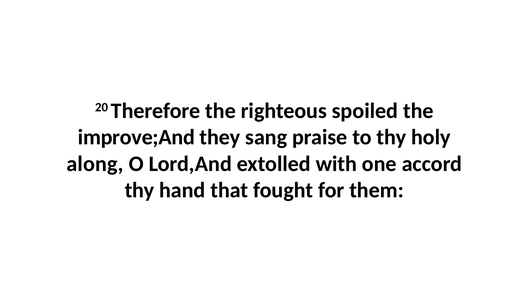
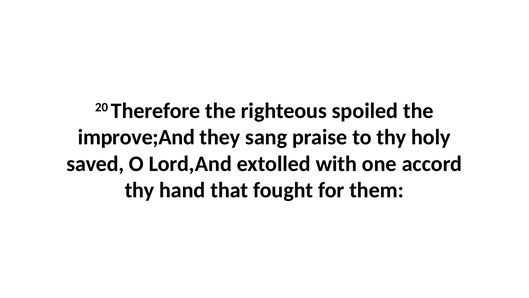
along: along -> saved (95, 164)
